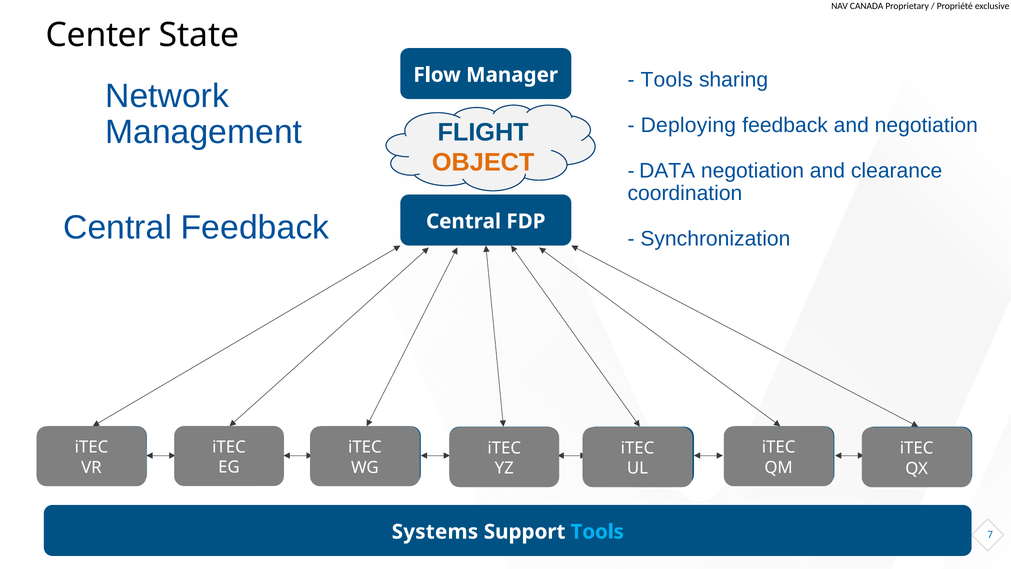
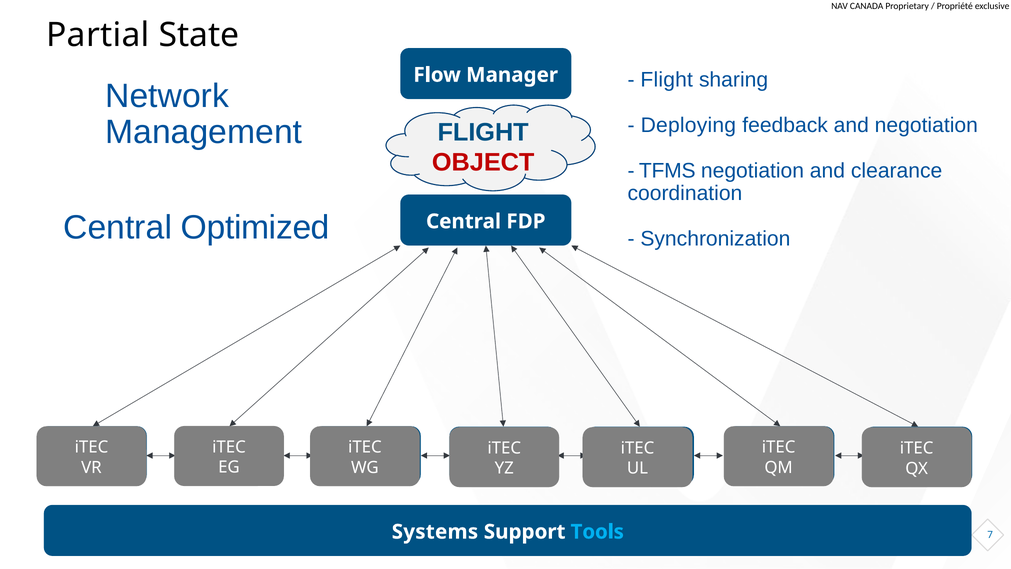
Center: Center -> Partial (98, 35)
Tools: Tools -> Flight (667, 80)
OBJECT colour: orange -> red (483, 163)
DATA: DATA -> TFMS (667, 171)
Central Feedback: Feedback -> Optimized (255, 227)
